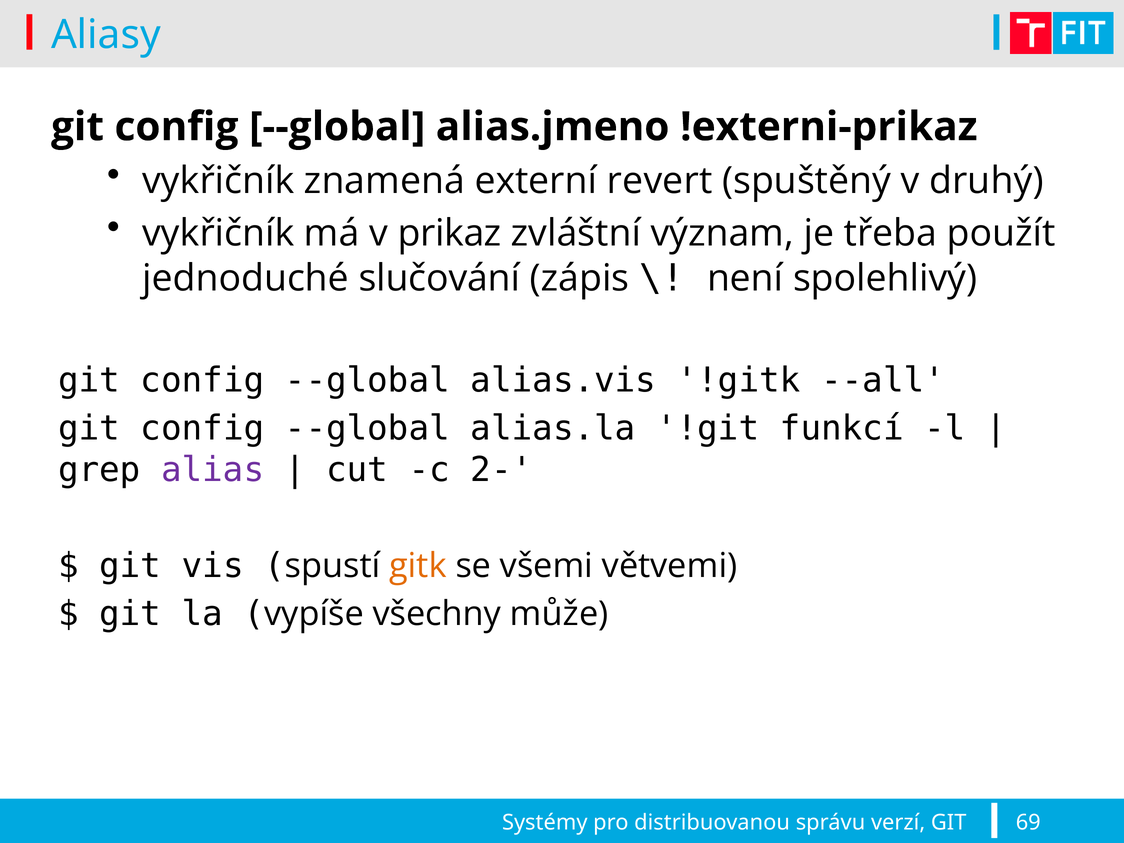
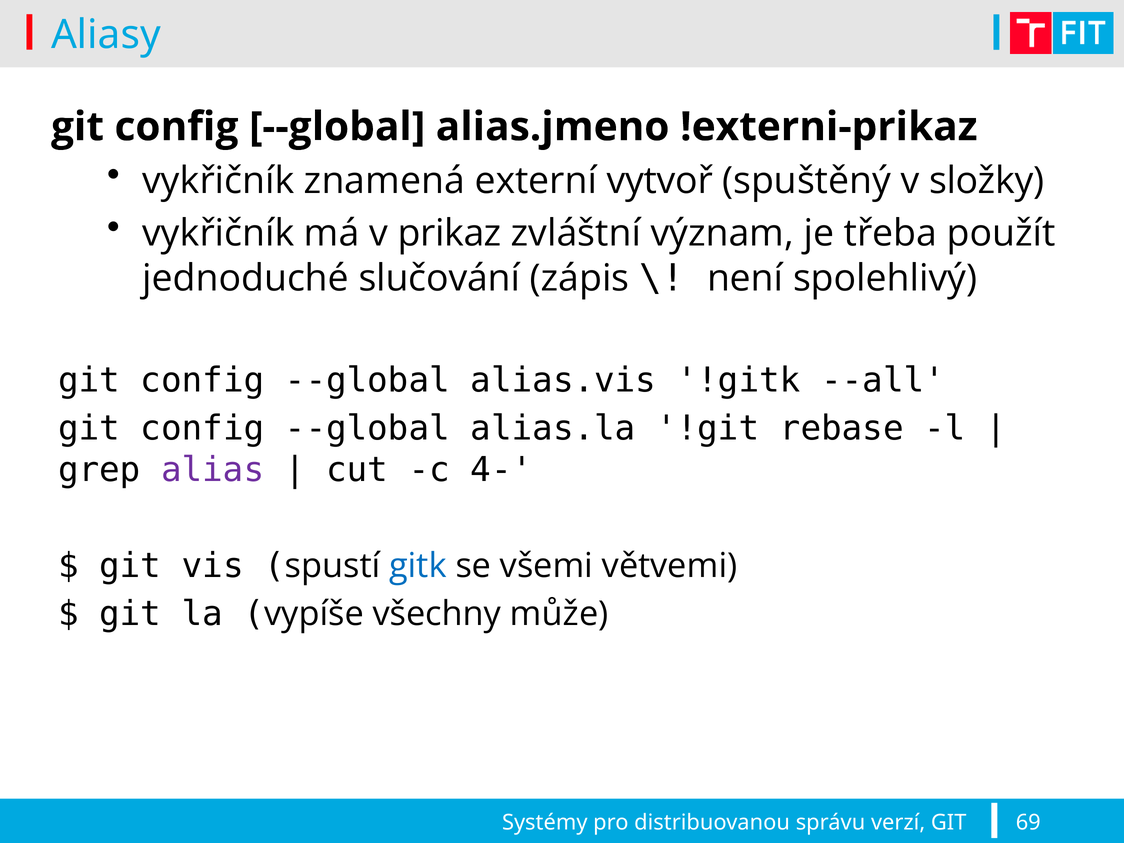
revert: revert -> vytvoř (660, 181)
druhý: druhý -> složky (987, 181)
funkcí: funkcí -> rebase (842, 429)
2-: 2- -> 4- (501, 470)
gitk colour: orange -> blue (418, 566)
